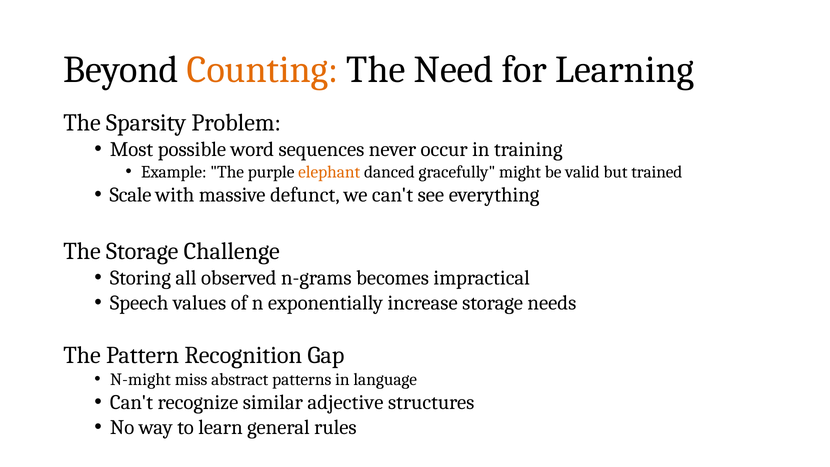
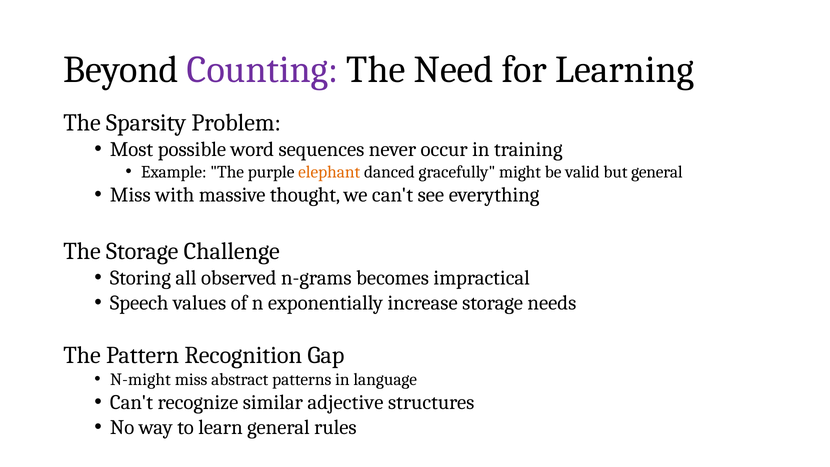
Counting colour: orange -> purple (263, 70)
but trained: trained -> general (657, 172)
Scale: Scale -> Miss (130, 195)
defunct: defunct -> thought (305, 195)
